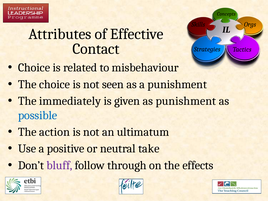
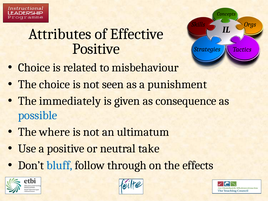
Contact: Contact -> Positive (96, 49)
as punishment: punishment -> consequence (186, 101)
action: action -> where (54, 132)
bluff colour: purple -> blue (59, 165)
